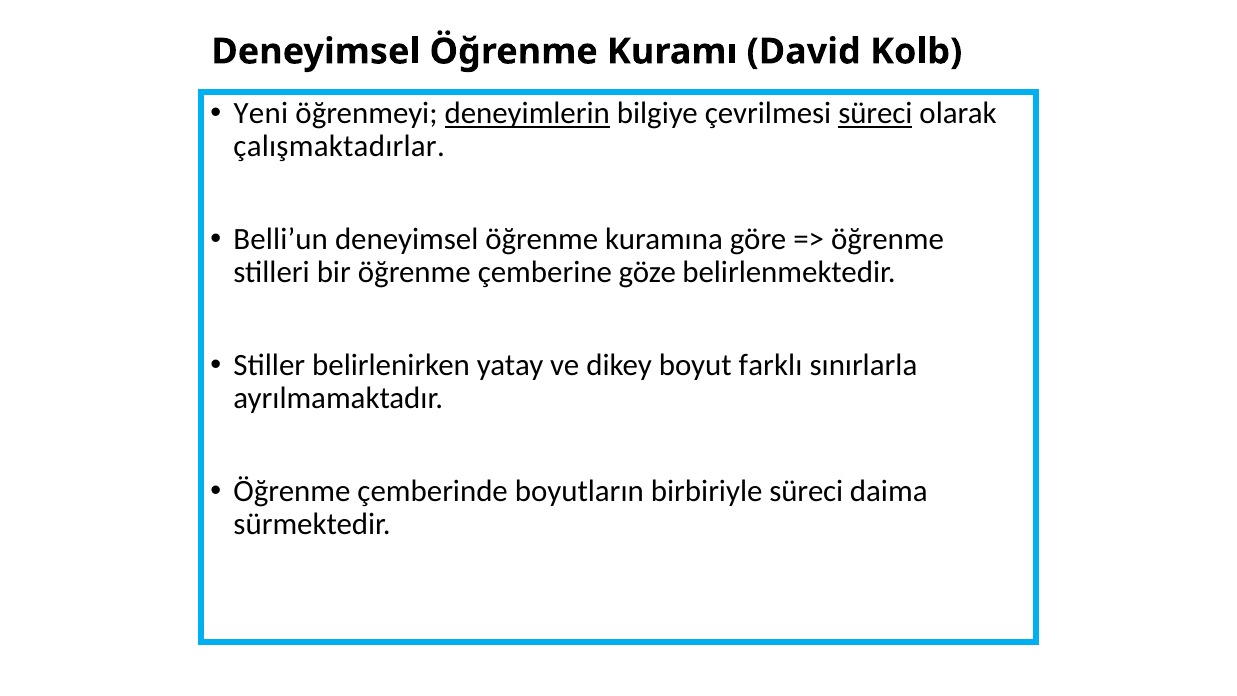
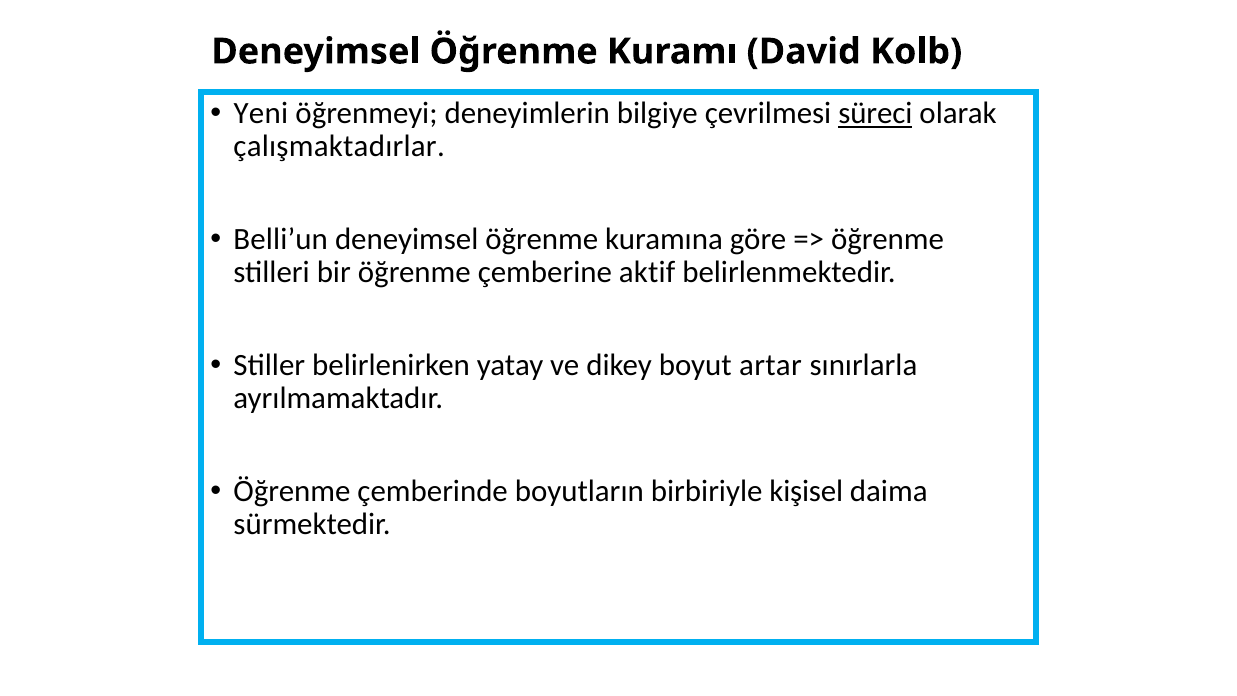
deneyimlerin underline: present -> none (527, 113)
göze: göze -> aktif (647, 273)
farklı: farklı -> artar (770, 365)
birbiriyle süreci: süreci -> kişisel (806, 491)
